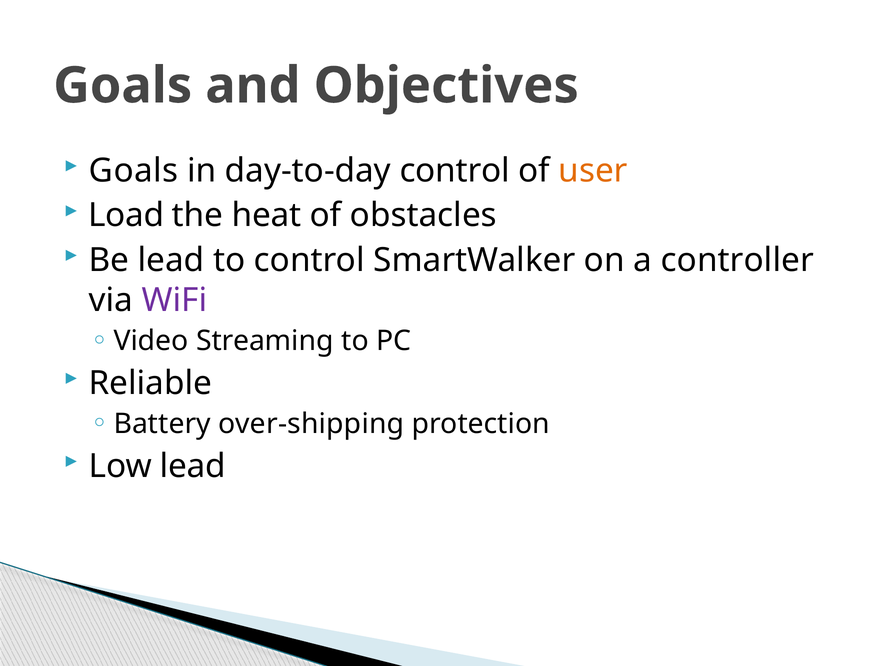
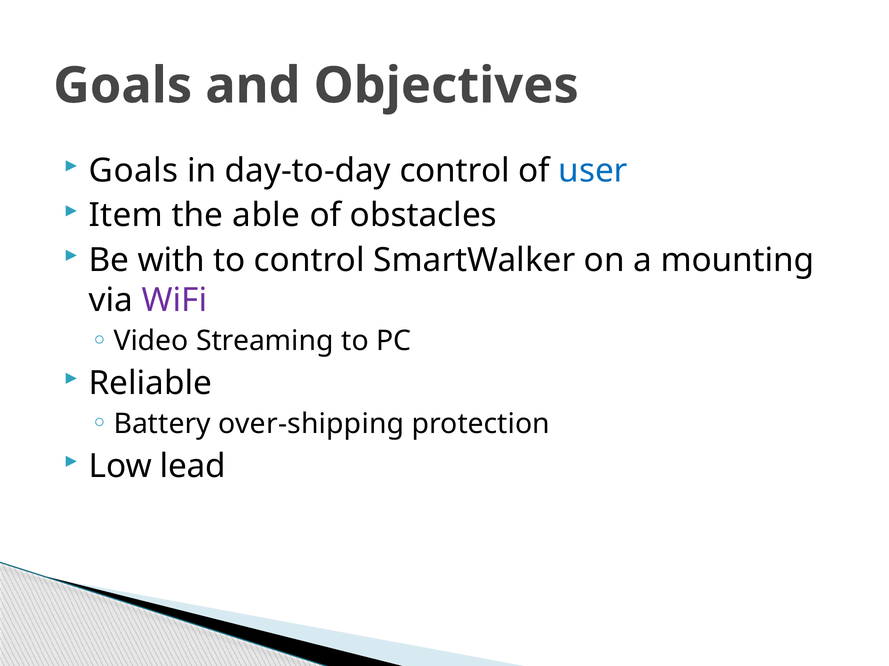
user colour: orange -> blue (593, 171)
Load: Load -> Item (126, 216)
heat: heat -> able (266, 216)
Be lead: lead -> with (171, 261)
controller: controller -> mounting (737, 261)
